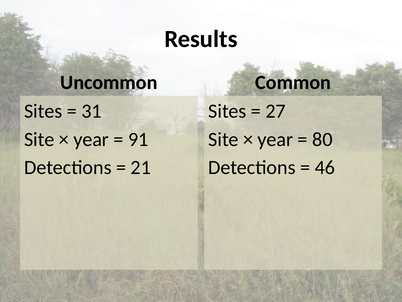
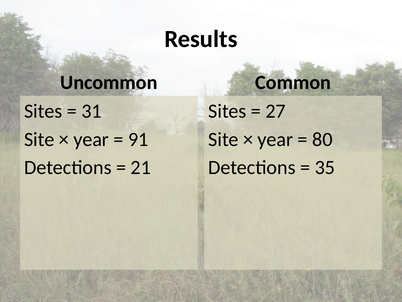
46: 46 -> 35 (325, 167)
